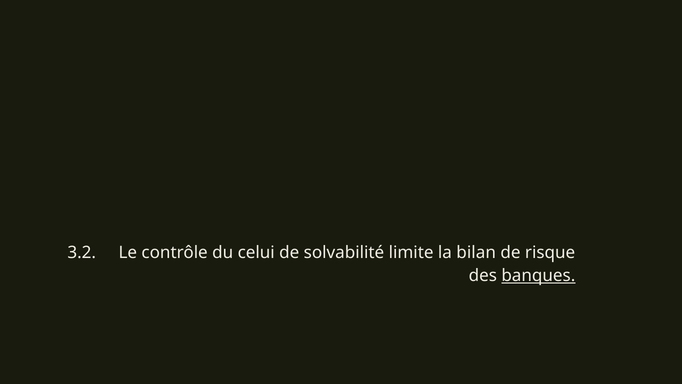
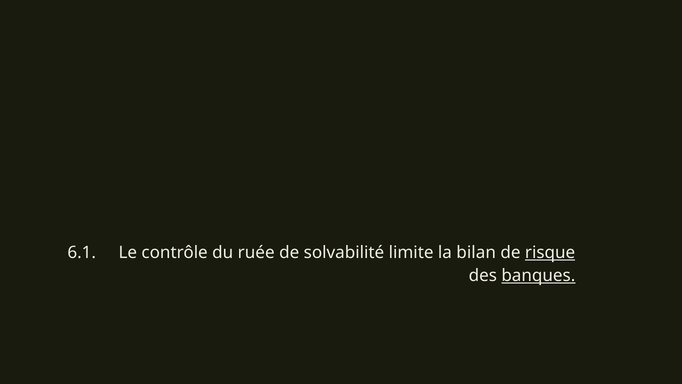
3.2: 3.2 -> 6.1 (82, 252)
celui: celui -> ruée (256, 252)
risque underline: none -> present (550, 252)
